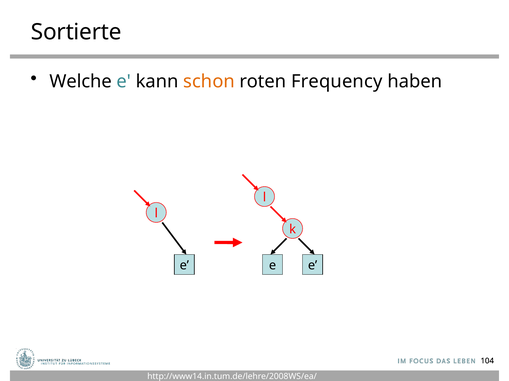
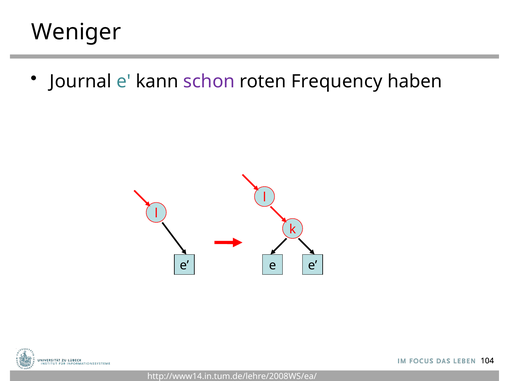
Sortierte: Sortierte -> Weniger (76, 32)
Welche: Welche -> Journal (81, 81)
schon colour: orange -> purple (209, 81)
